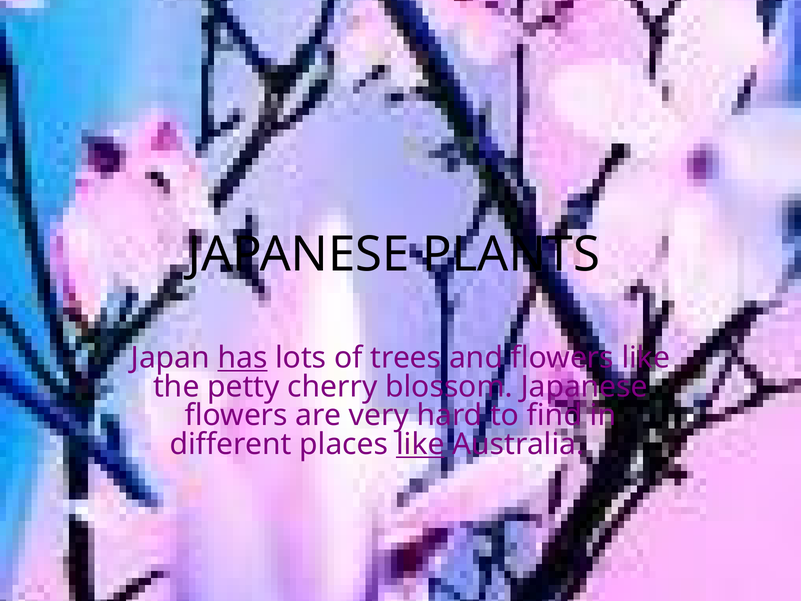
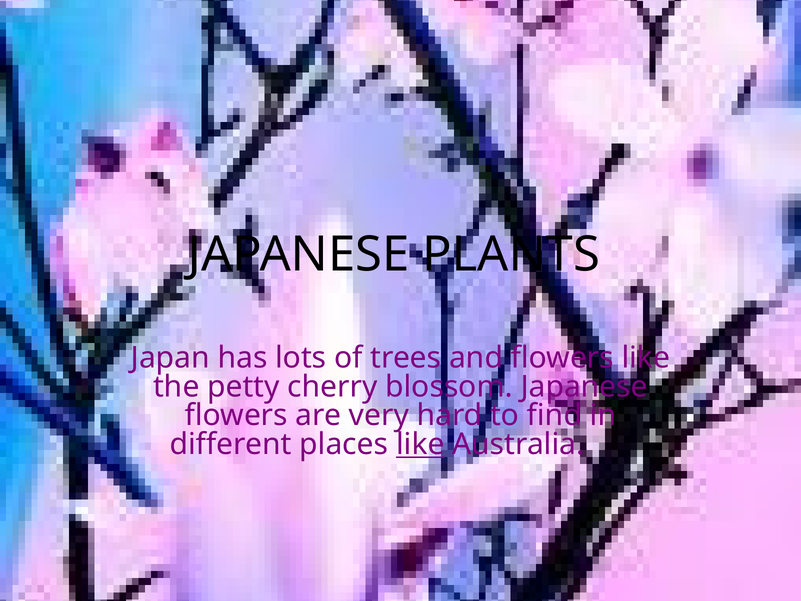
has underline: present -> none (242, 358)
